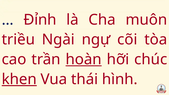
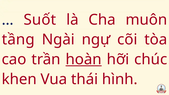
Đỉnh: Đỉnh -> Suốt (40, 20)
triều: triều -> tầng (18, 40)
khen underline: present -> none (19, 79)
